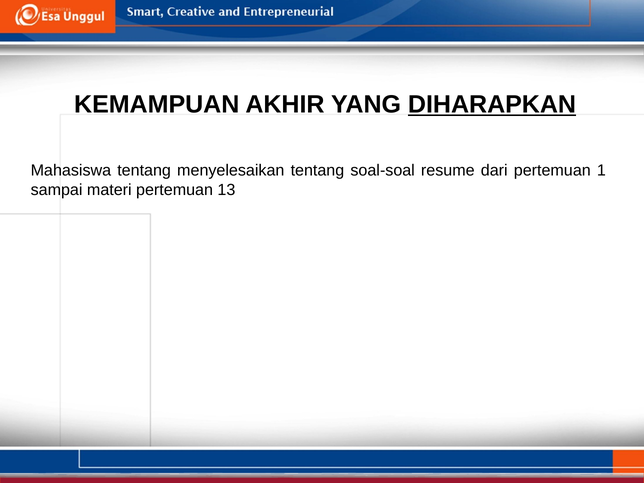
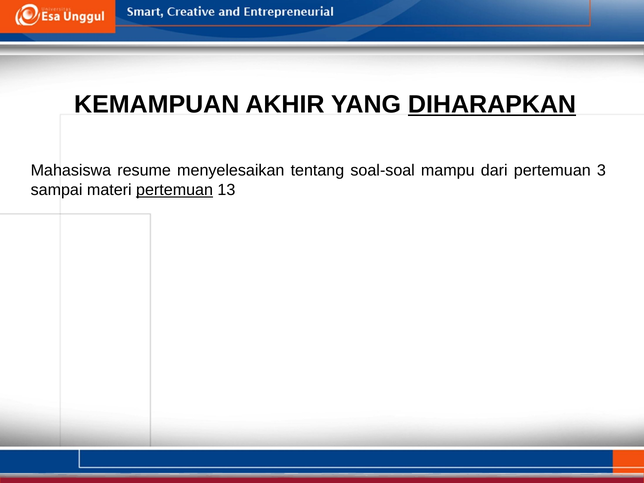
Mahasiswa tentang: tentang -> resume (144, 171)
resume: resume -> mampu (448, 171)
1: 1 -> 3 (601, 171)
pertemuan underline: none -> present (175, 190)
